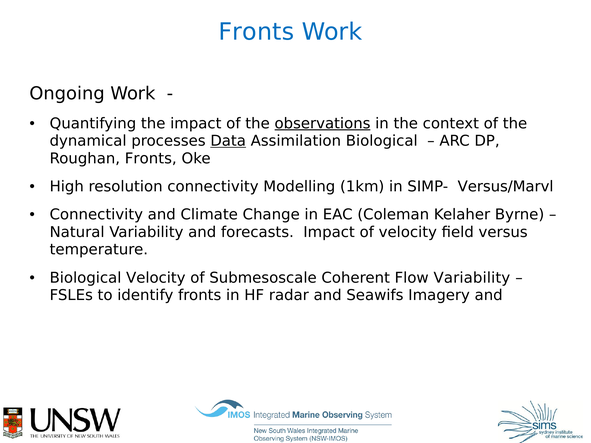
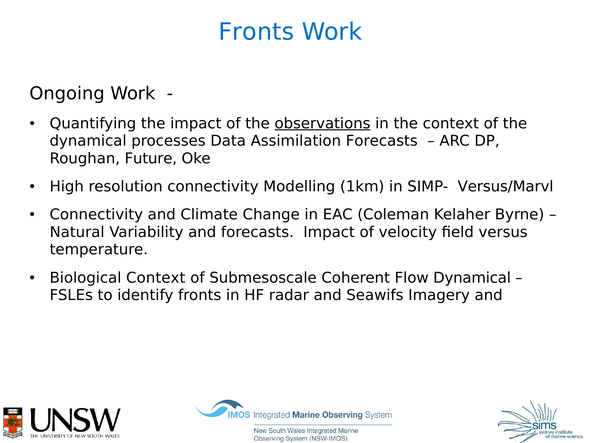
Data underline: present -> none (228, 141)
Assimilation Biological: Biological -> Forecasts (382, 141)
Roughan Fronts: Fronts -> Future (151, 159)
Biological Velocity: Velocity -> Context (156, 278)
Flow Variability: Variability -> Dynamical (472, 278)
